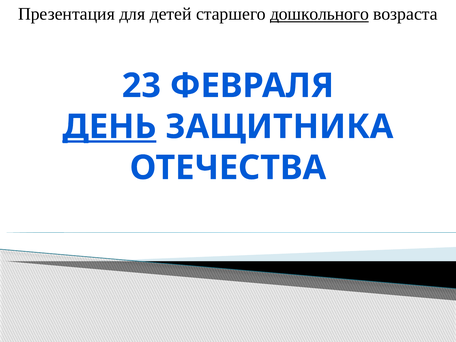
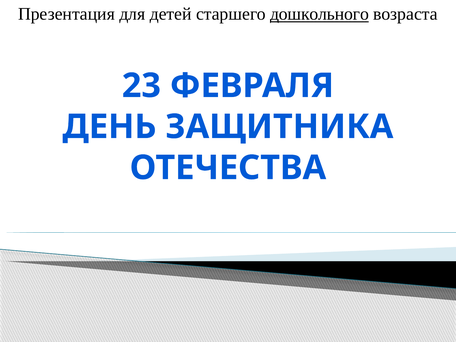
ДЕНЬ underline: present -> none (109, 127)
